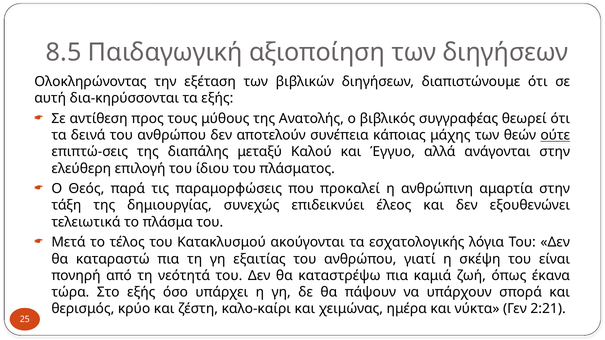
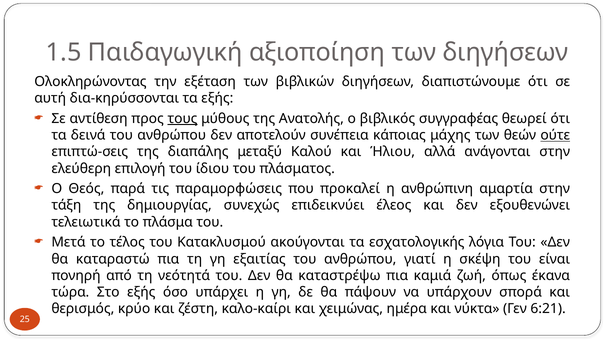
8.5: 8.5 -> 1.5 (64, 52)
τους underline: none -> present (183, 119)
Έγγυο: Έγγυο -> Ήλιου (393, 152)
2:21: 2:21 -> 6:21 (548, 309)
